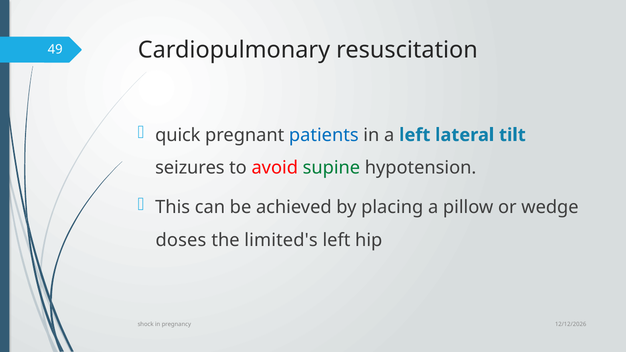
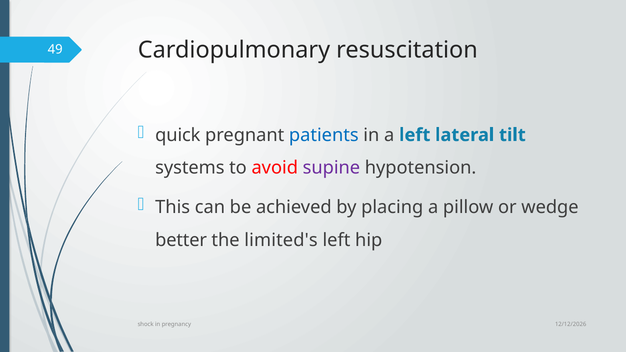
seizures: seizures -> systems (190, 168)
supine colour: green -> purple (331, 168)
doses: doses -> better (181, 240)
